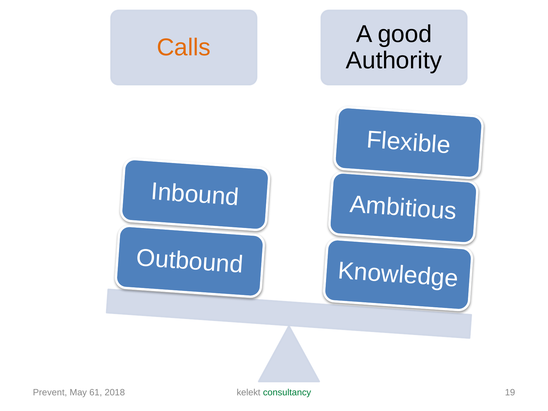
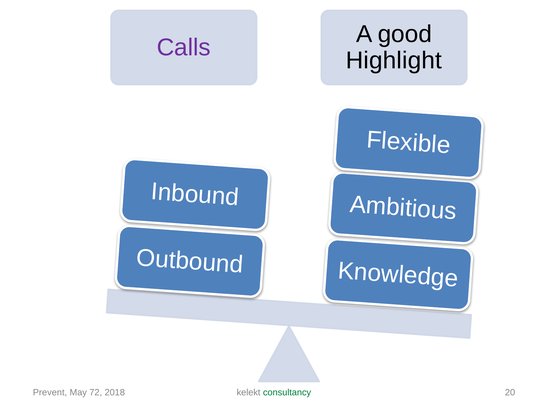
Calls colour: orange -> purple (184, 47)
Authority: Authority -> Highlight (394, 61)
61: 61 -> 72 (96, 392)
19: 19 -> 20 (510, 392)
